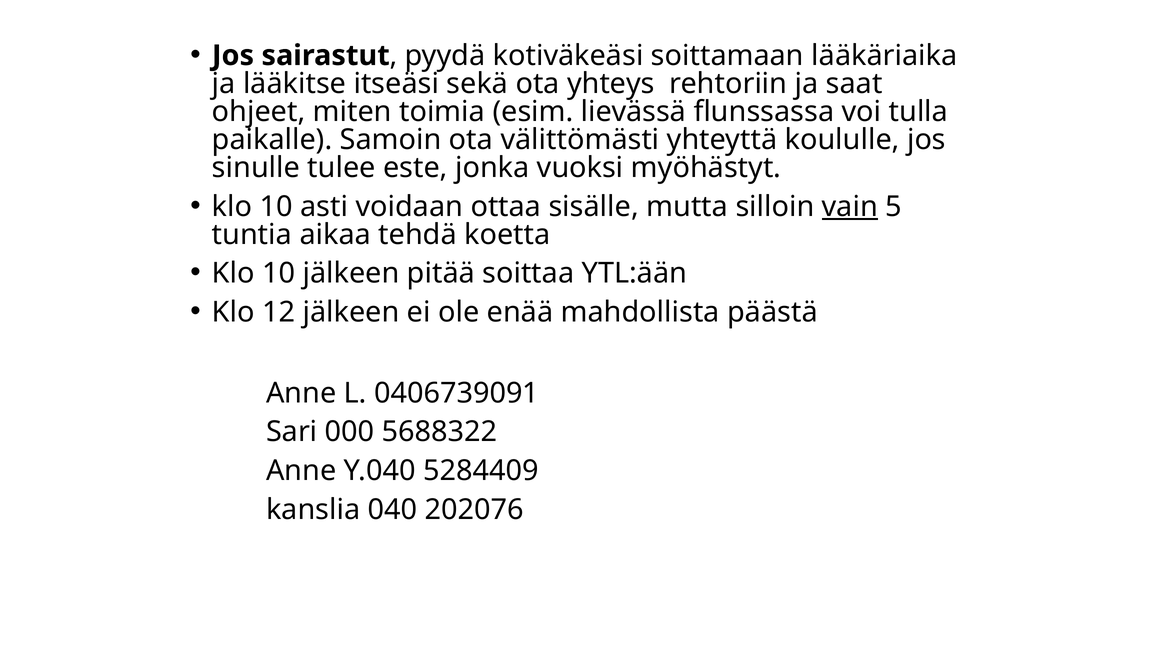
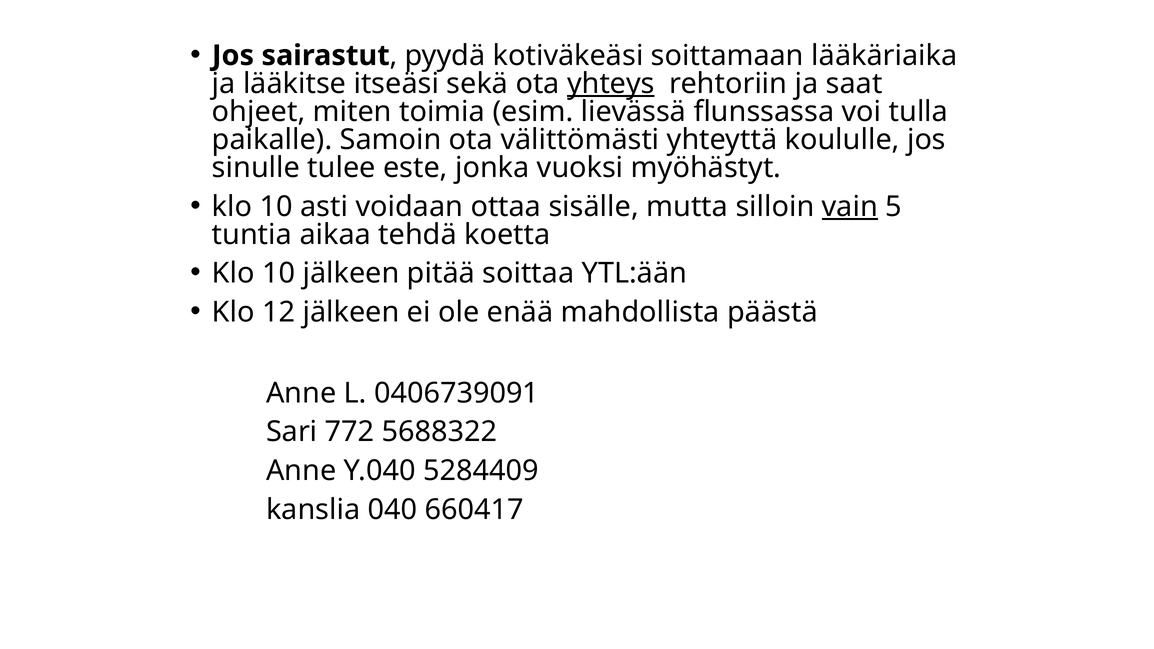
yhteys underline: none -> present (611, 84)
000: 000 -> 772 (350, 432)
202076: 202076 -> 660417 (474, 510)
